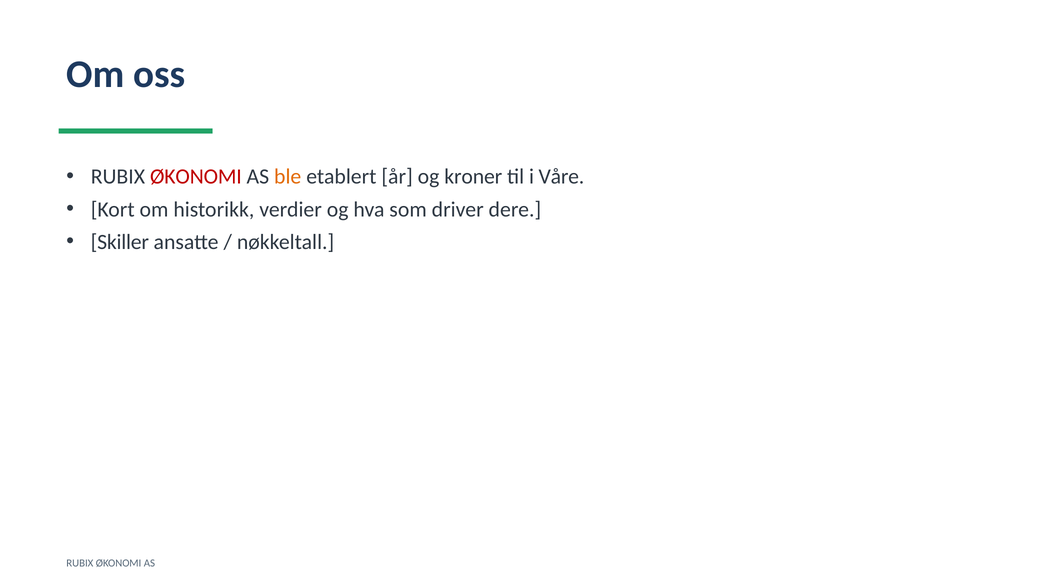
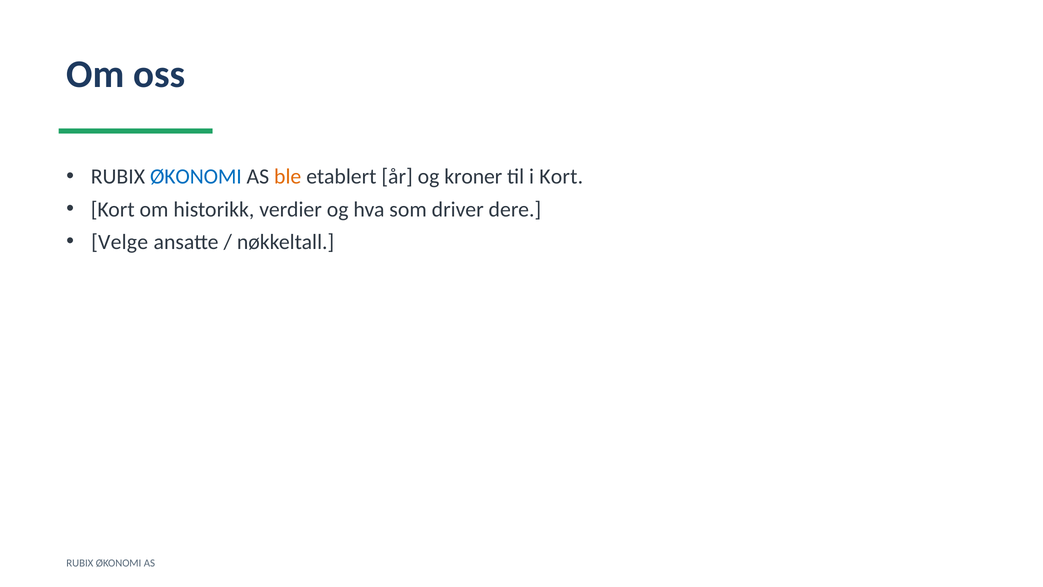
ØKONOMI colour: red -> blue (196, 177)
i Våre: Våre -> Kort (561, 177)
Skiller: Skiller -> Velge (120, 242)
